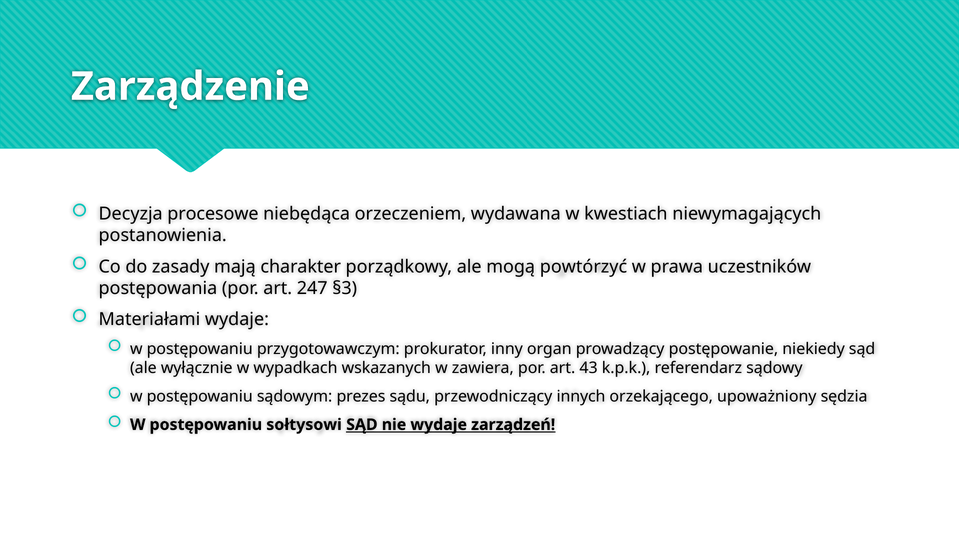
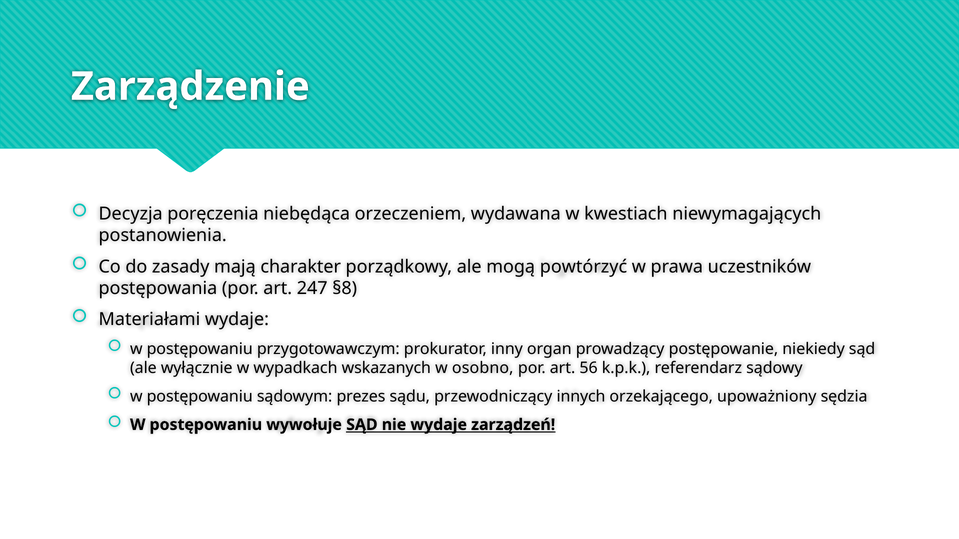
procesowe: procesowe -> poręczenia (213, 214)
§3: §3 -> §8 (345, 288)
zawiera: zawiera -> osobno (483, 368)
43: 43 -> 56 (589, 368)
sołtysowi: sołtysowi -> wywołuje (304, 425)
